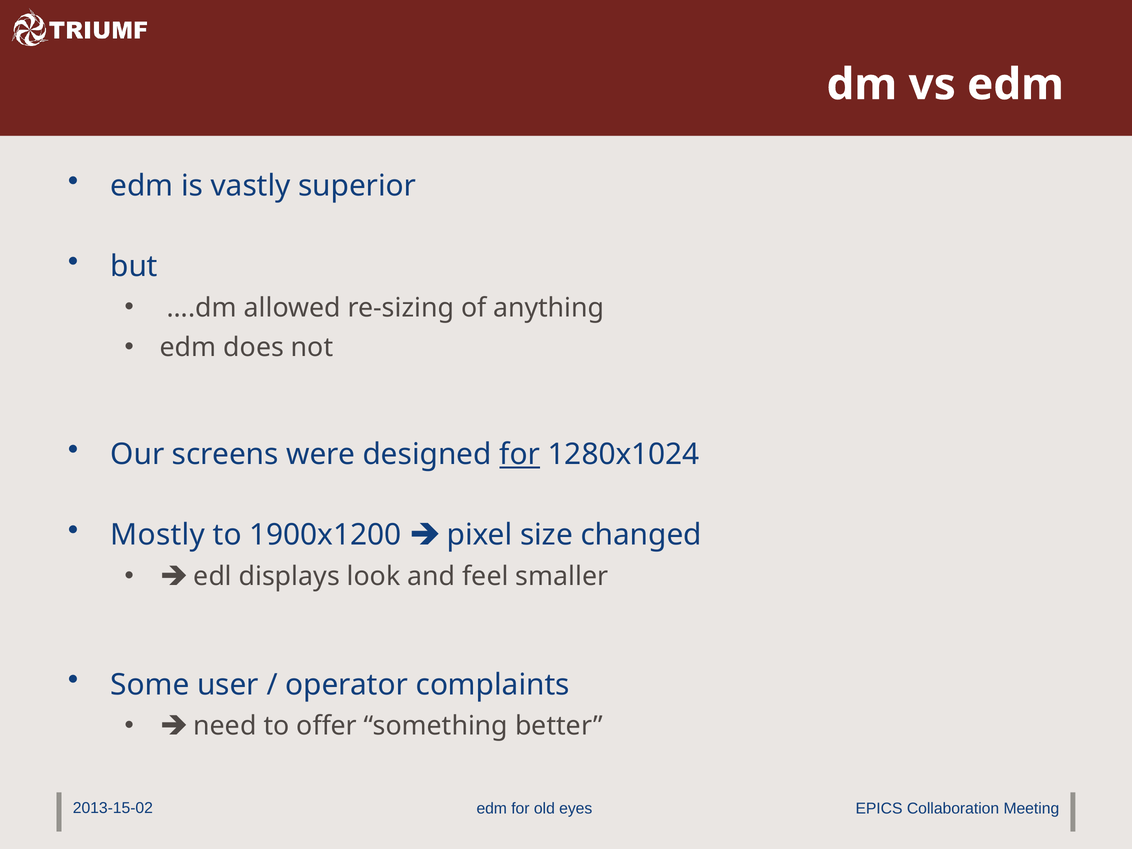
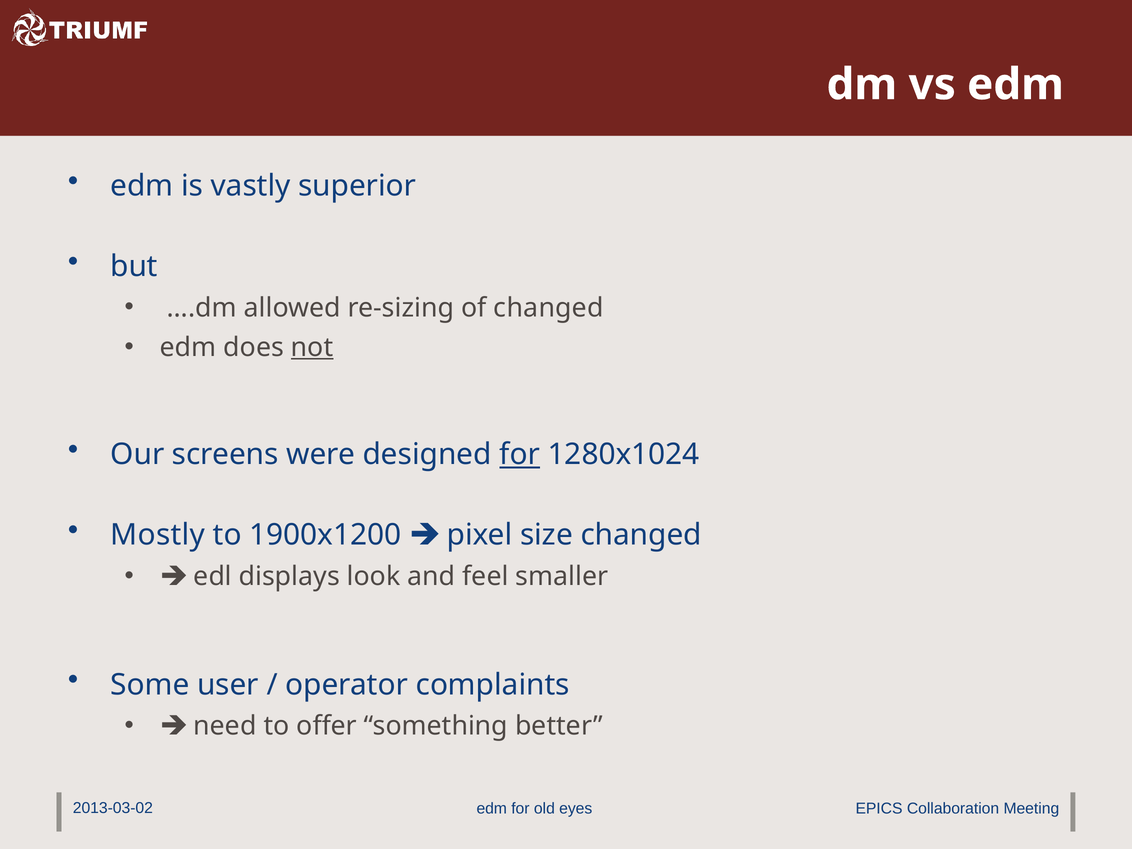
of anything: anything -> changed (549, 308)
not underline: none -> present (312, 347)
2013-15-02: 2013-15-02 -> 2013-03-02 (113, 808)
